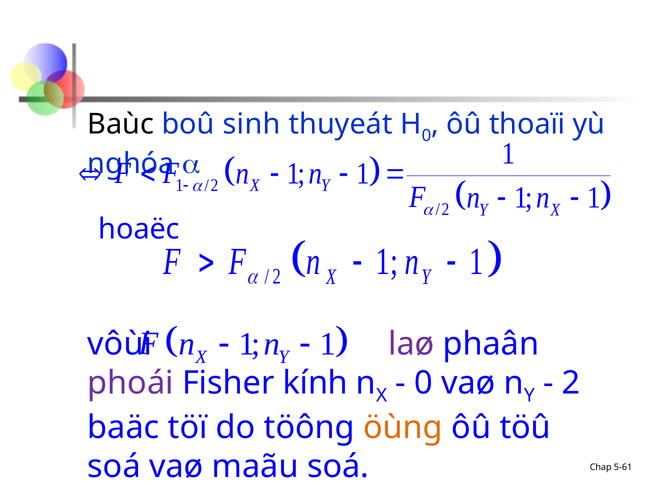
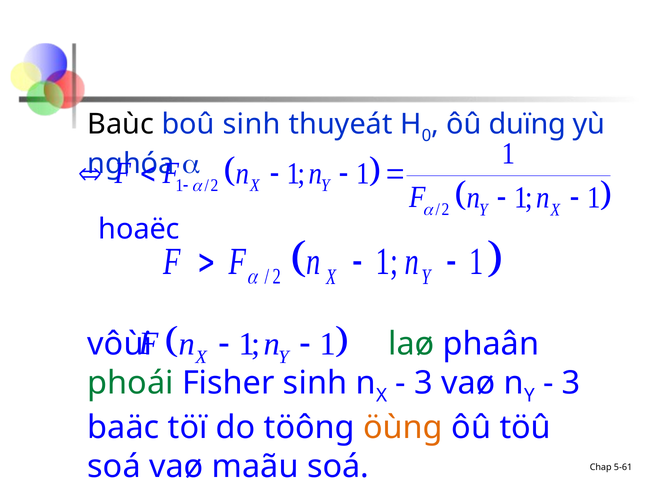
thoaïi: thoaïi -> duïng (527, 124)
laø colour: purple -> green (411, 344)
phoái colour: purple -> green (131, 383)
Fisher kính: kính -> sinh (315, 383)
0: 0 -> 3 (424, 383)
2: 2 -> 3 (571, 383)
